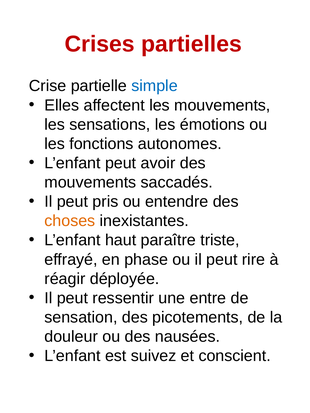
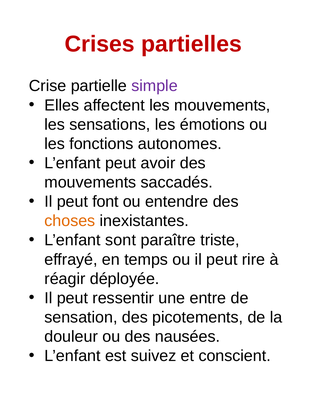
simple colour: blue -> purple (155, 86)
pris: pris -> font (105, 202)
haut: haut -> sont (121, 240)
phase: phase -> temps (146, 260)
